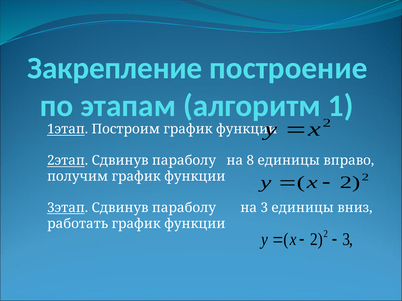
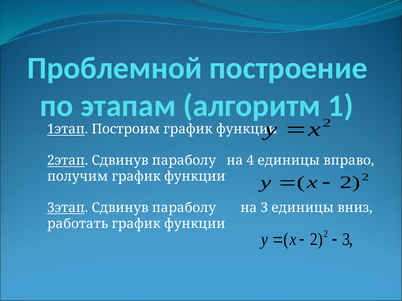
Закрепление: Закрепление -> Проблемной (115, 68)
8: 8 -> 4 (250, 161)
